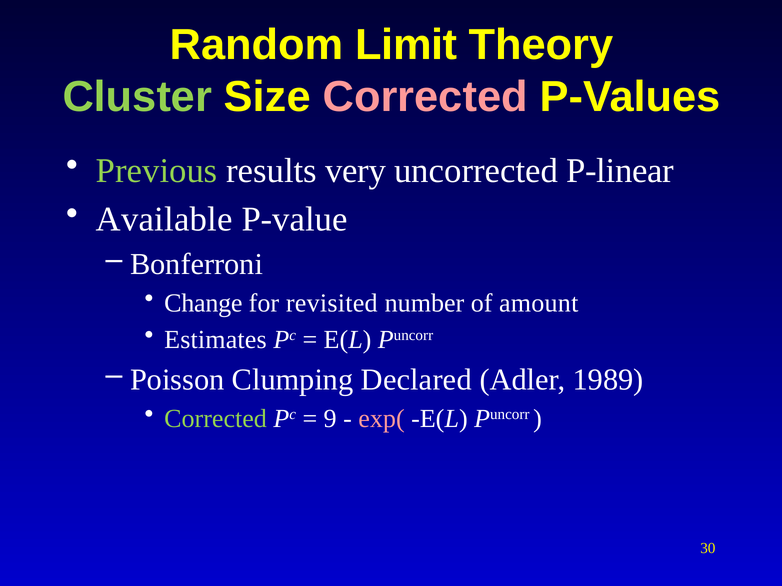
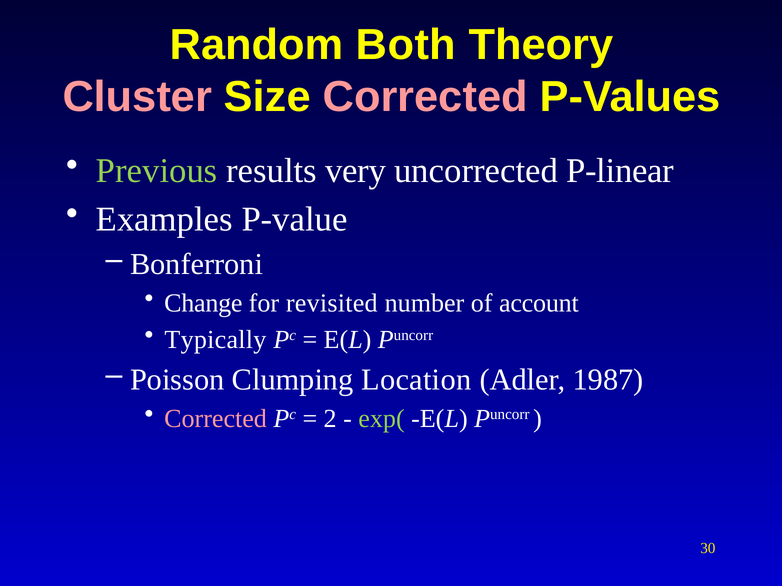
Limit: Limit -> Both (406, 45)
Cluster colour: light green -> pink (137, 97)
Available: Available -> Examples (164, 220)
amount: amount -> account (539, 303)
Estimates: Estimates -> Typically (215, 340)
Declared: Declared -> Location (416, 380)
1989: 1989 -> 1987 (608, 380)
Corrected colour: light green -> pink (216, 419)
9: 9 -> 2 (330, 419)
exp( colour: pink -> light green (382, 419)
